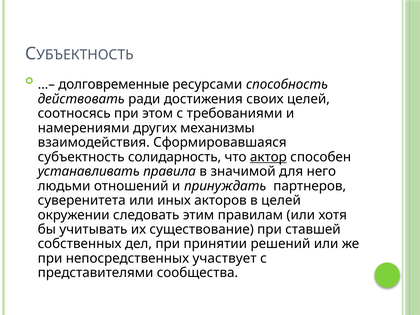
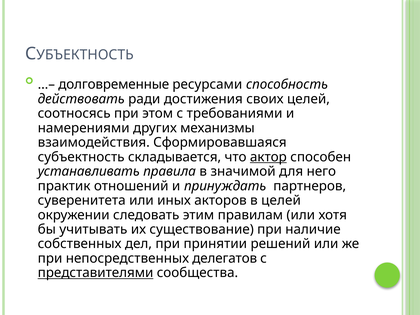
солидарность: солидарность -> складывается (175, 157)
людьми: людьми -> практик (64, 186)
ставшей: ставшей -> наличие (313, 229)
участвует: участвует -> делегатов (225, 258)
представителями underline: none -> present (96, 273)
